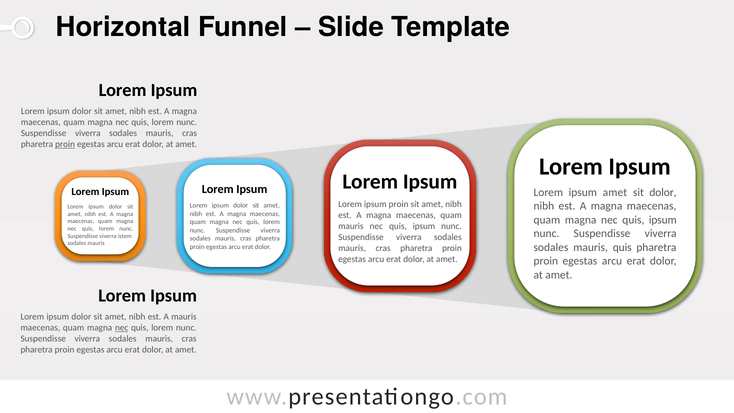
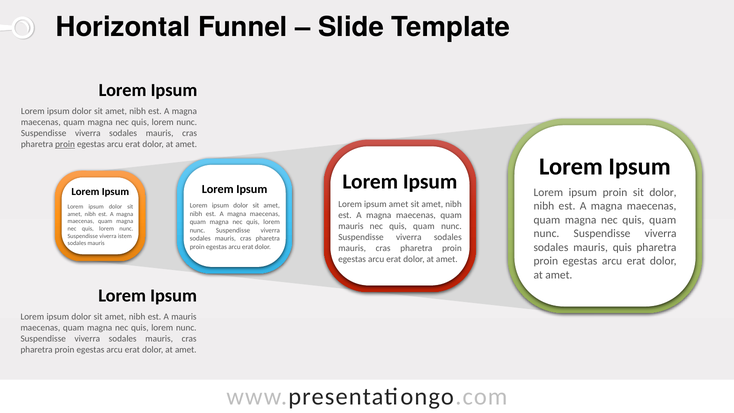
ipsum amet: amet -> proin (615, 192)
ipsum proin: proin -> amet (399, 204)
magna nec quis ipsum: ipsum -> quam (663, 220)
ipsum: ipsum -> quam (424, 226)
nec underline: present -> none (122, 328)
